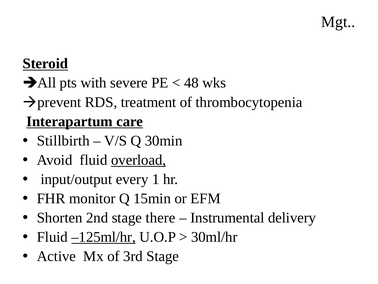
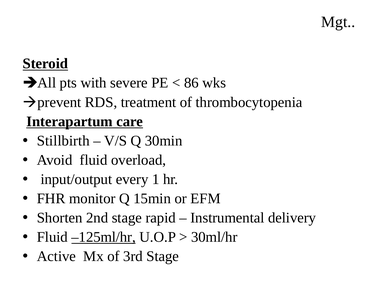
48: 48 -> 86 (191, 83)
overload underline: present -> none (139, 160)
there: there -> rapid (161, 217)
